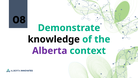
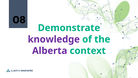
knowledge colour: black -> purple (54, 39)
